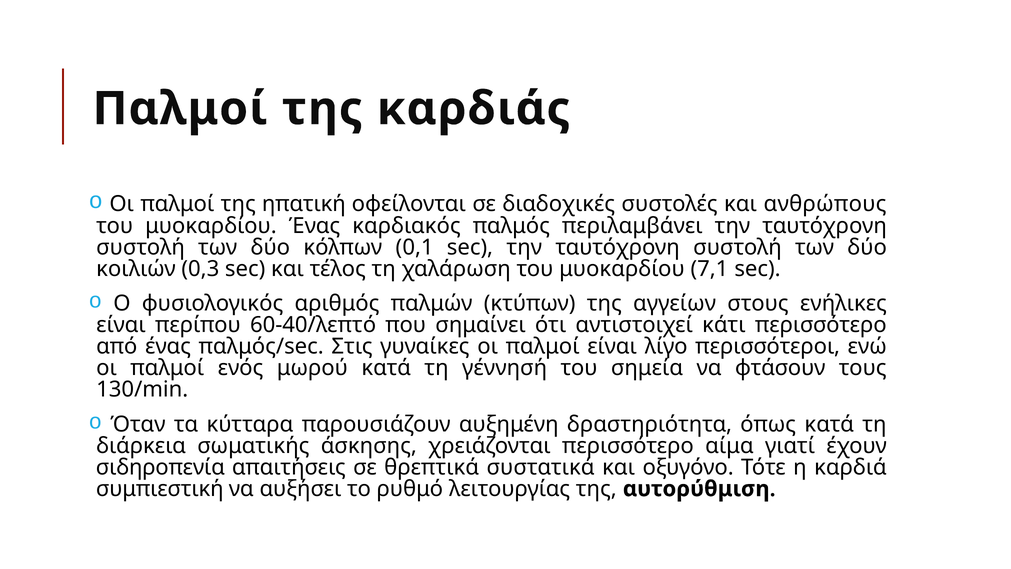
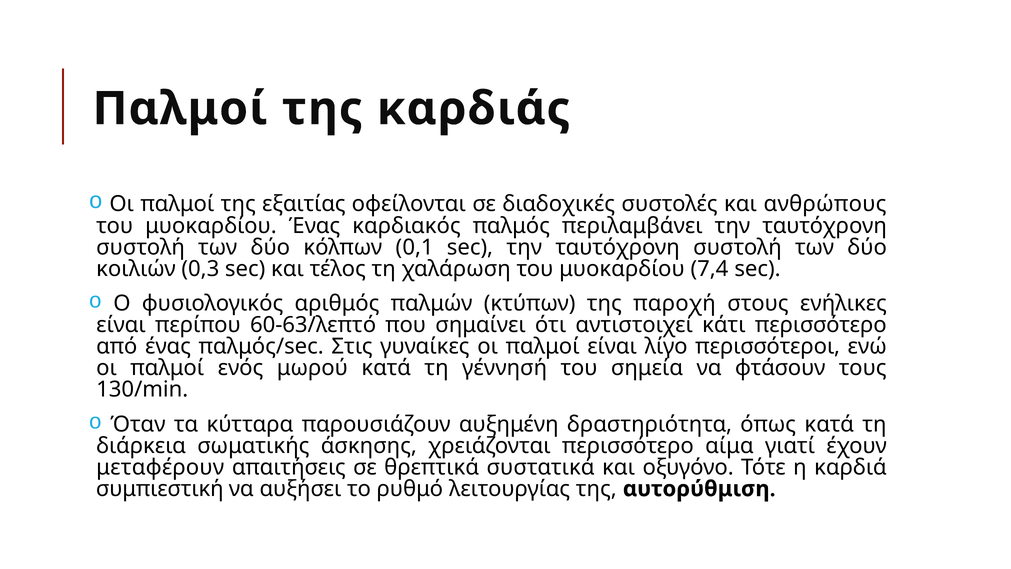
ηπατική: ηπατική -> εξαιτίας (304, 204)
7,1: 7,1 -> 7,4 (709, 269)
αγγείων: αγγείων -> παροχή (674, 303)
60-40/λεπτό: 60-40/λεπτό -> 60-63/λεπτό (313, 325)
σιδηροπενία: σιδηροπενία -> μεταφέρουν (160, 467)
